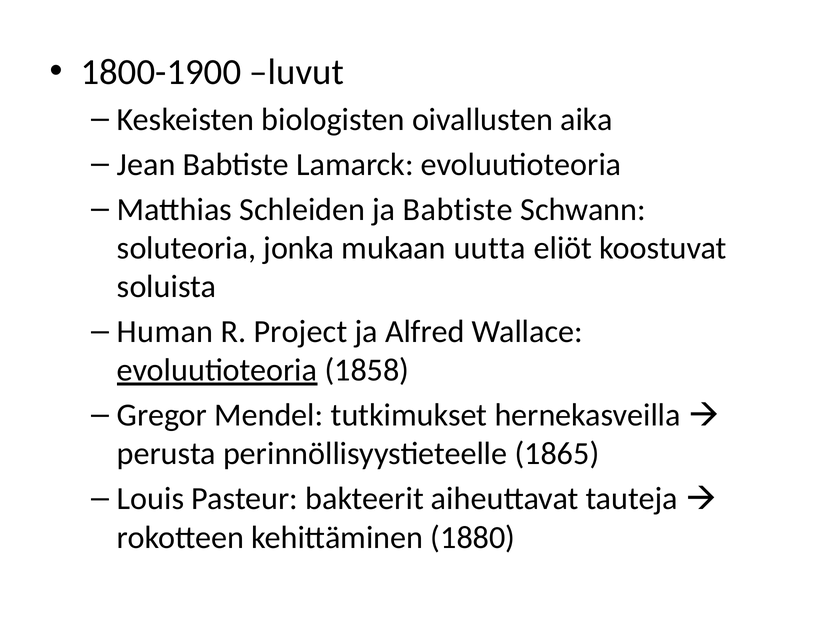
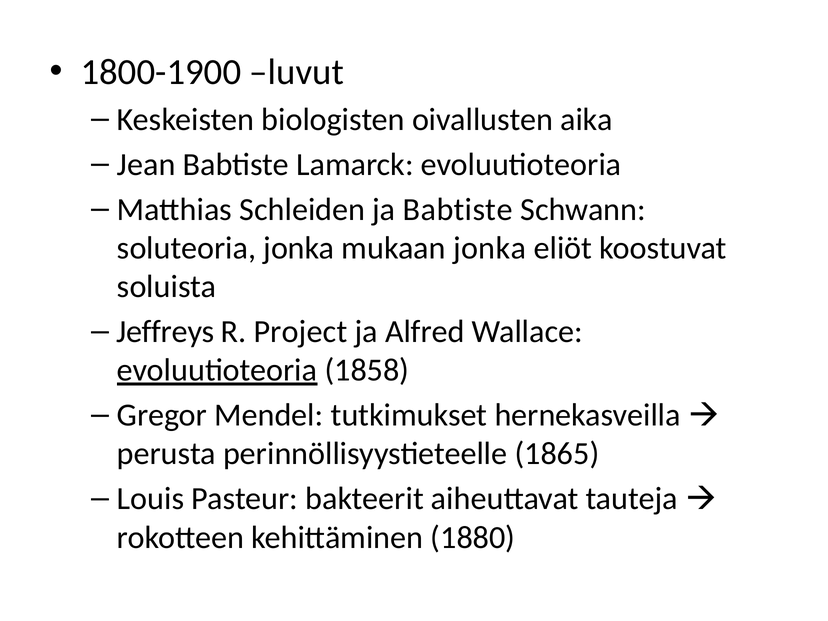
mukaan uutta: uutta -> jonka (490, 248)
Human: Human -> Jeffreys (165, 332)
